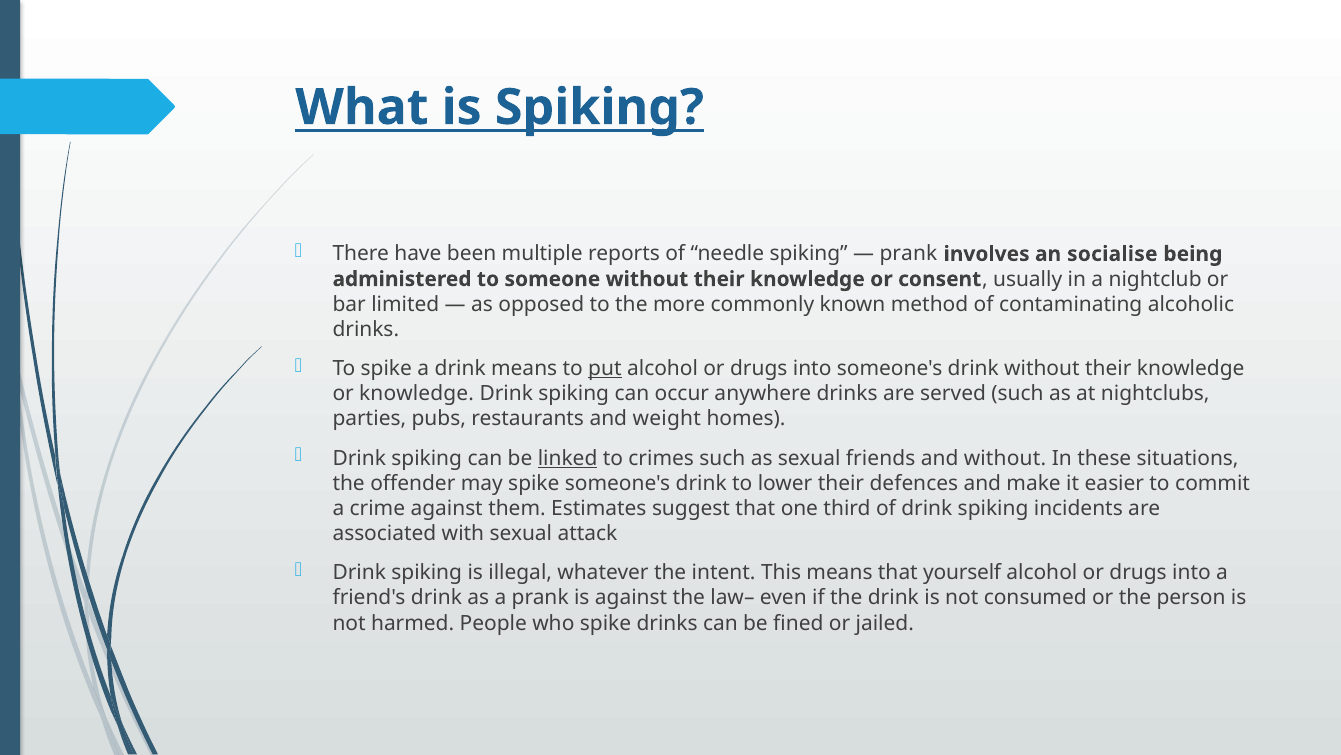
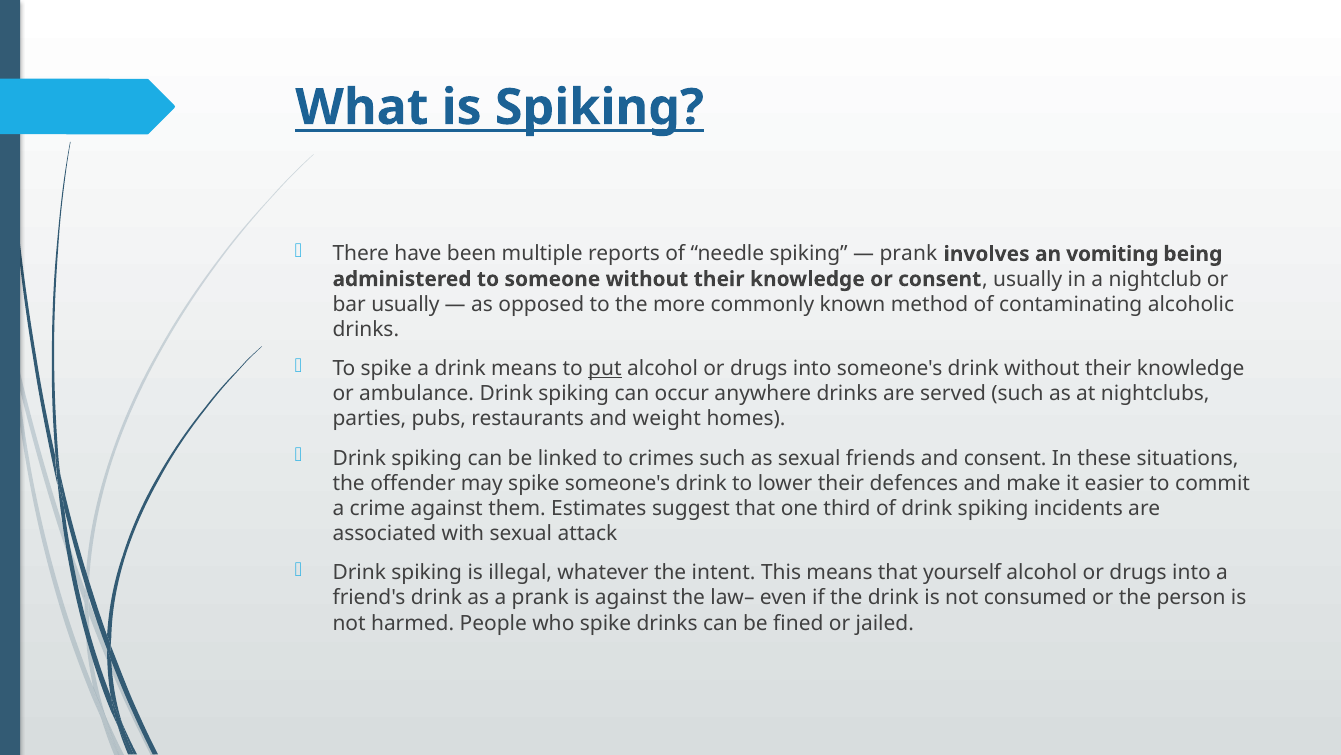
socialise: socialise -> vomiting (1112, 254)
bar limited: limited -> usually (405, 304)
or knowledge: knowledge -> ambulance (417, 393)
linked underline: present -> none (568, 458)
and without: without -> consent (1005, 458)
